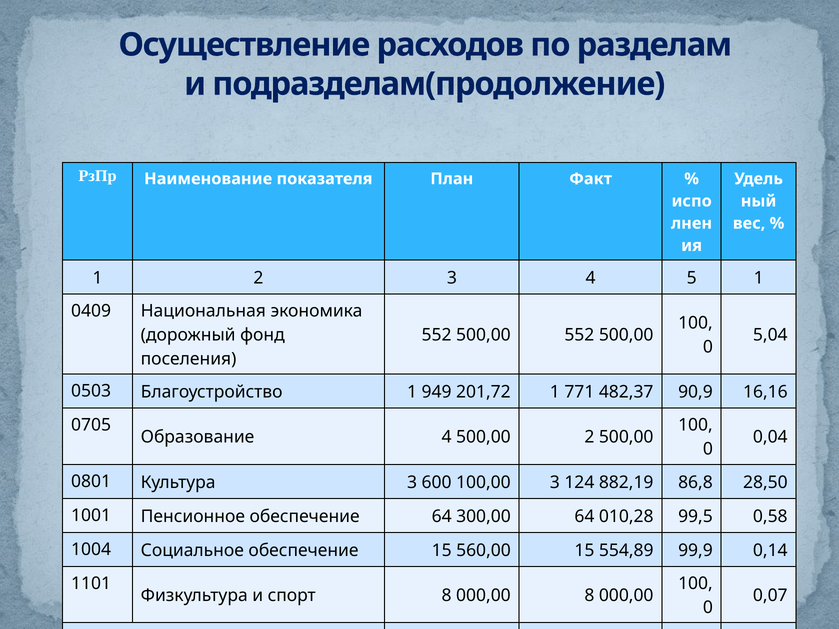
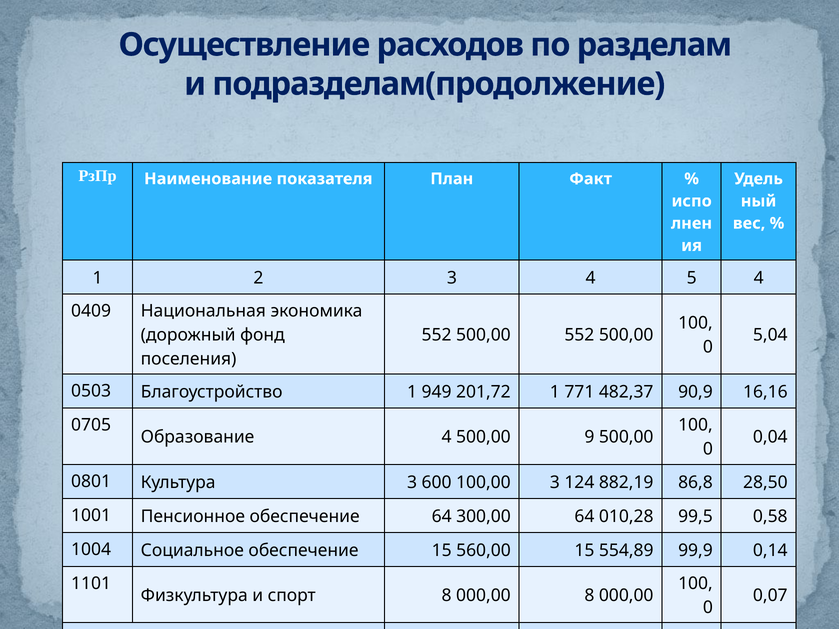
5 1: 1 -> 4 (759, 278)
500,00 2: 2 -> 9 (589, 437)
